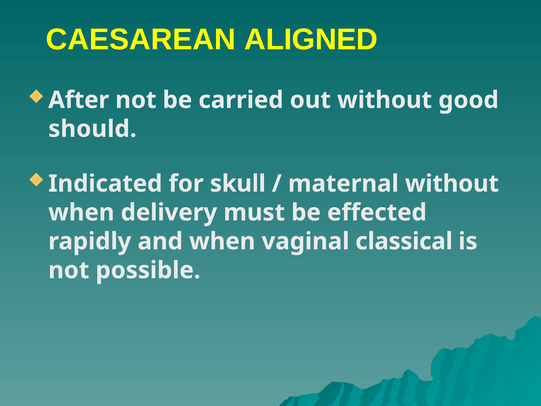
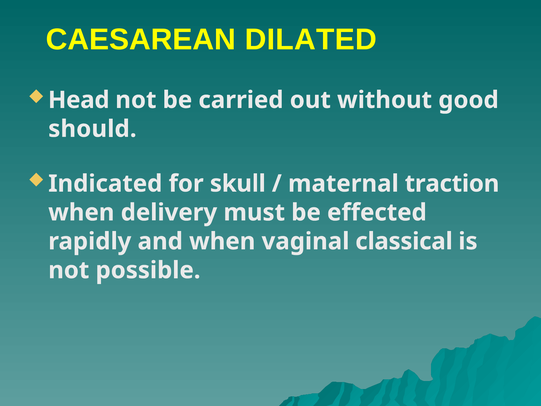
ALIGNED: ALIGNED -> DILATED (311, 40)
After: After -> Head (79, 100)
maternal without: without -> traction (452, 184)
